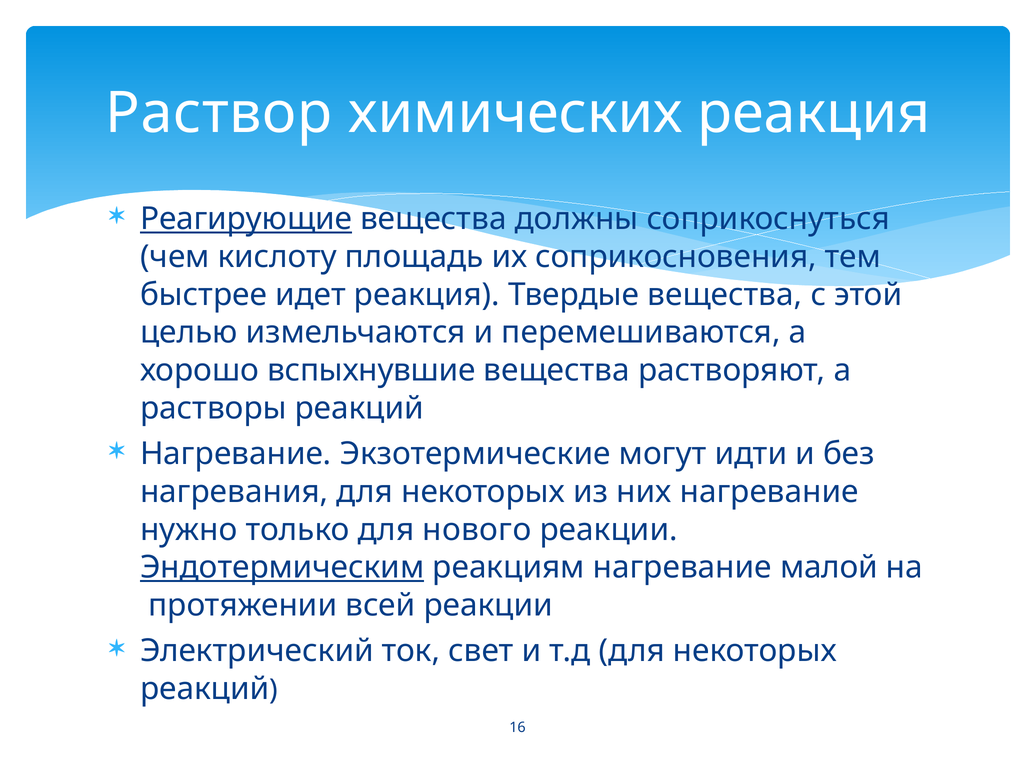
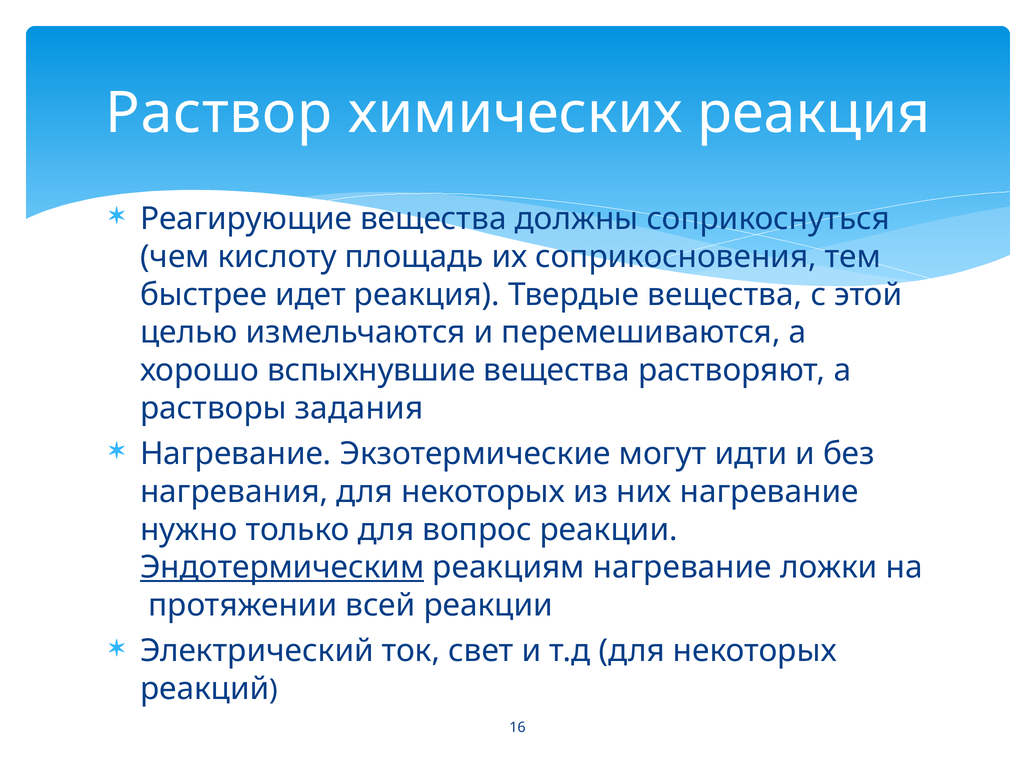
Реагирующие underline: present -> none (246, 219)
растворы реакций: реакций -> задания (359, 409)
нового: нового -> вопрос (477, 530)
малой: малой -> ложки (829, 568)
